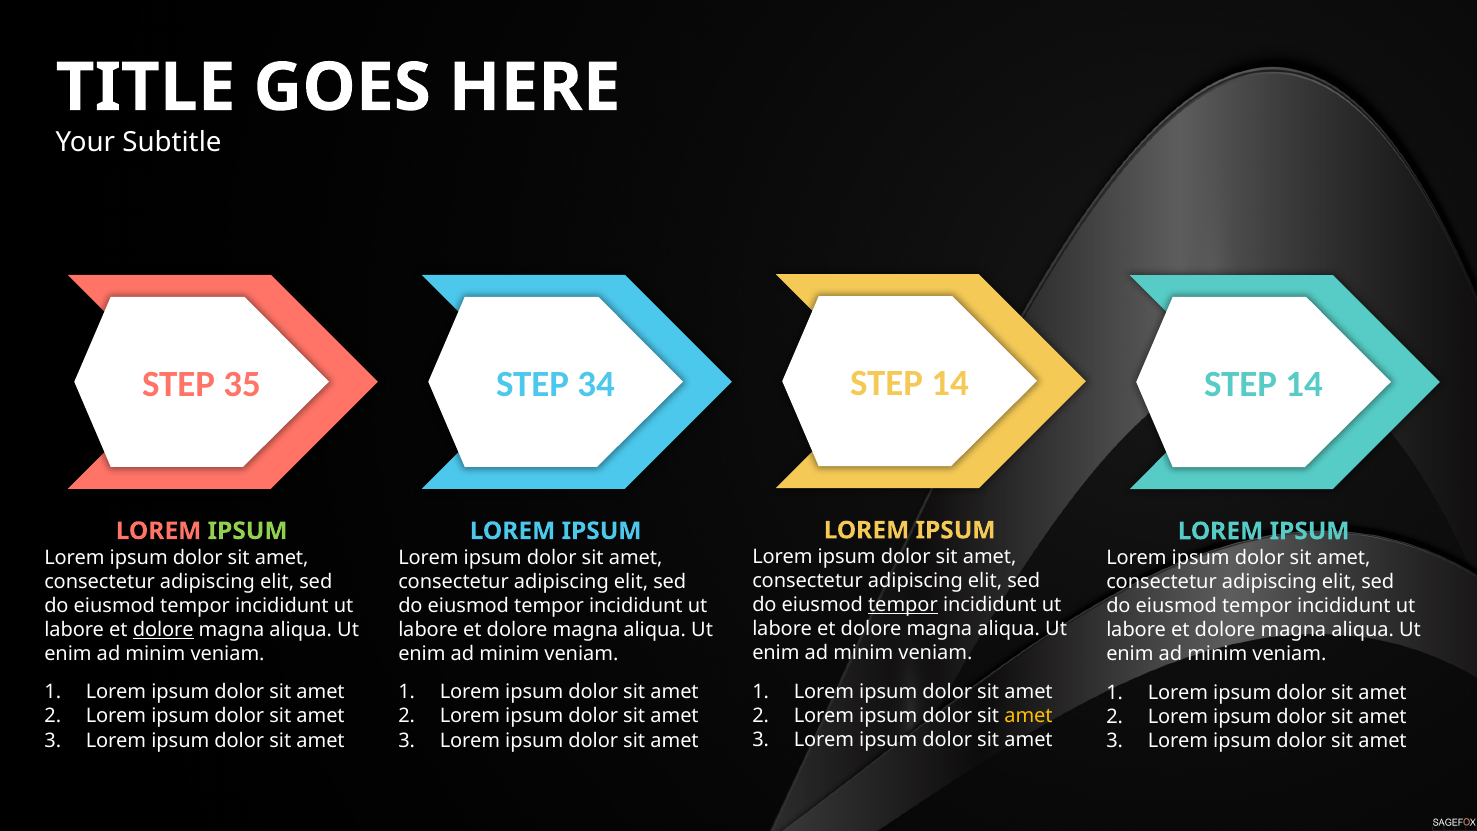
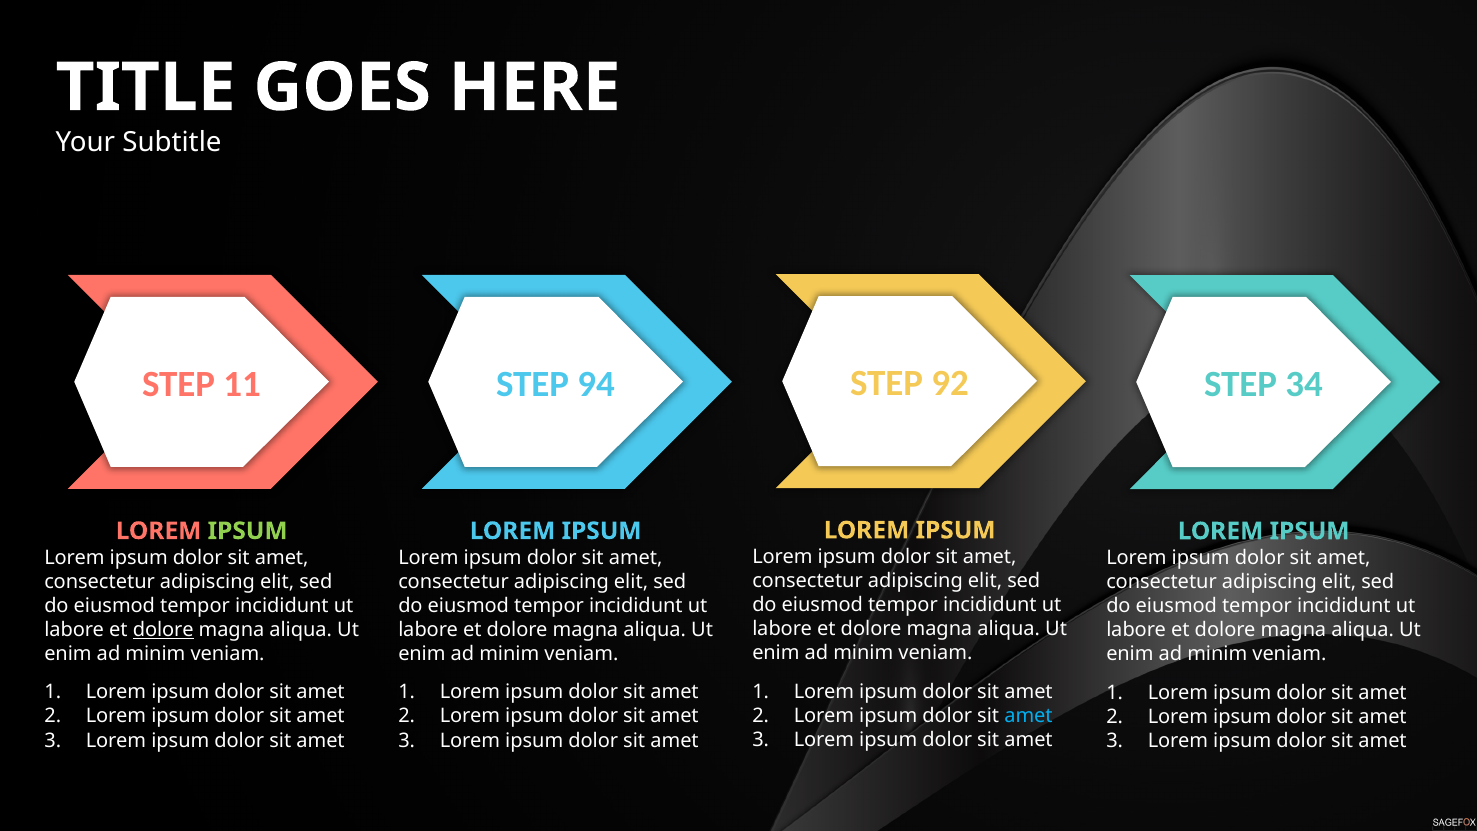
14: 14 -> 92 (950, 384)
35: 35 -> 11 (242, 384)
34: 34 -> 94 (596, 384)
14: 14 -> 34 (1304, 385)
tempor underline: present -> none (903, 605)
amet colour: yellow -> light blue (1029, 716)
